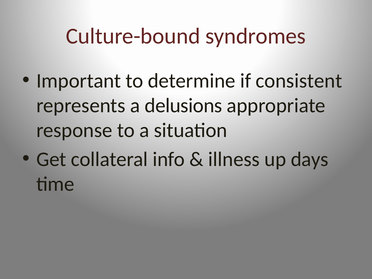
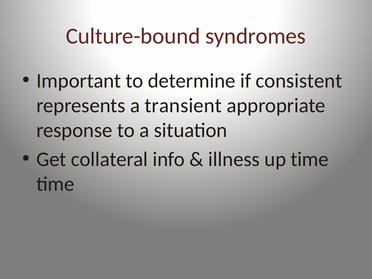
delusions: delusions -> transient (183, 106)
up days: days -> time (310, 159)
